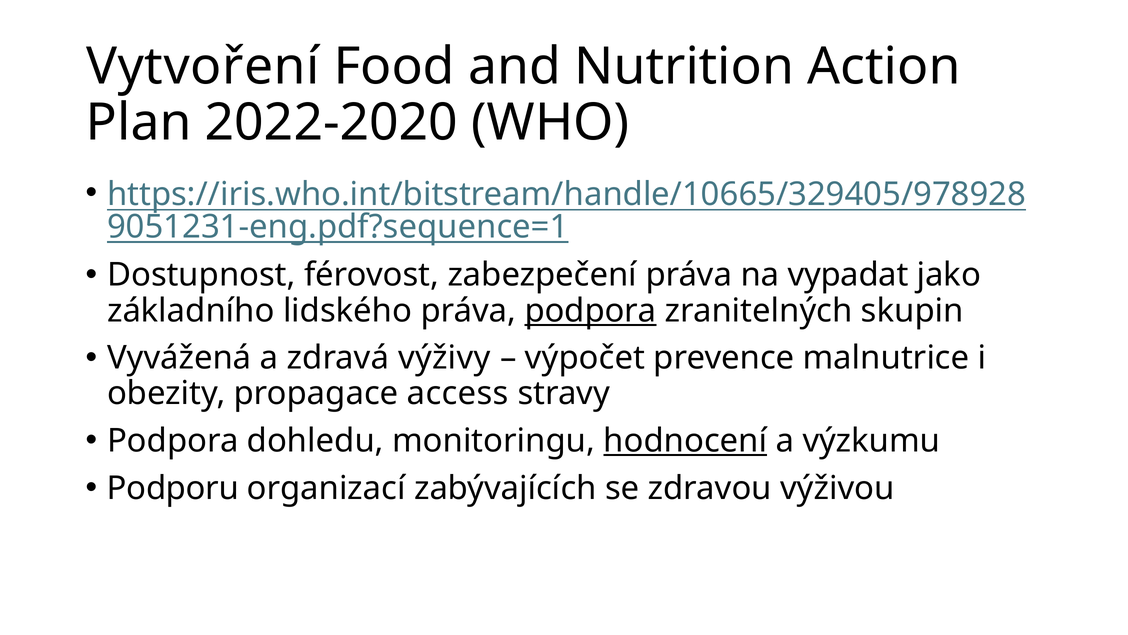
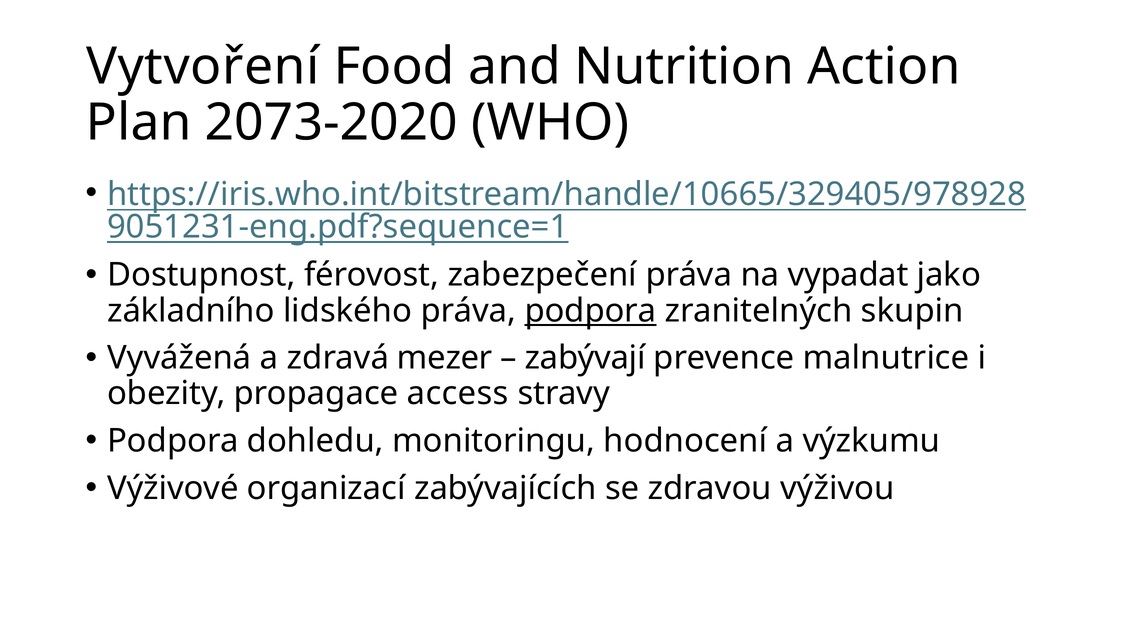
2022-2020: 2022-2020 -> 2073-2020 (331, 123)
výživy: výživy -> mezer (445, 358)
výpočet: výpočet -> zabývají (585, 358)
hodnocení underline: present -> none (685, 441)
Podporu: Podporu -> Výživové (173, 488)
